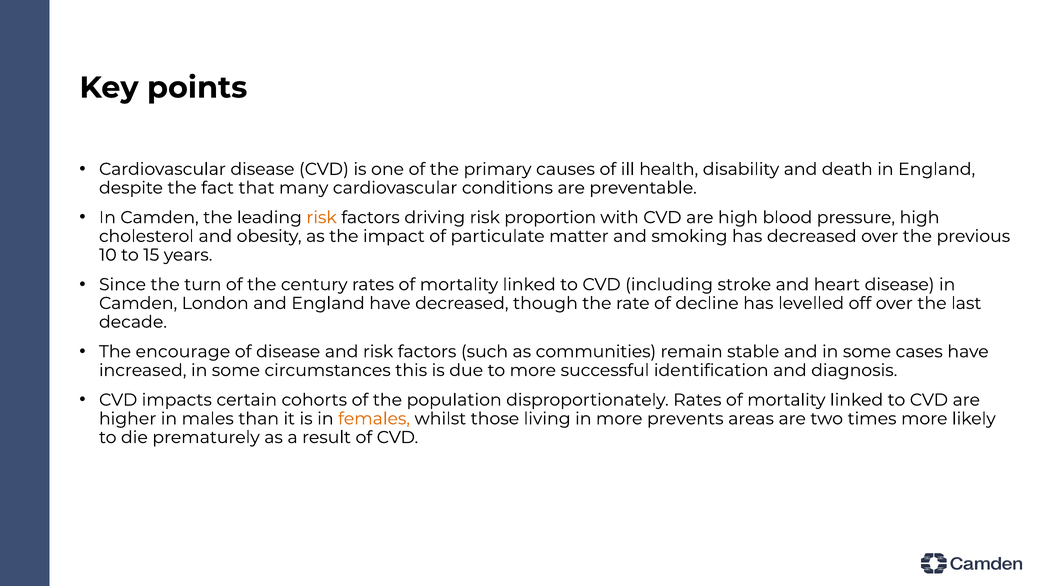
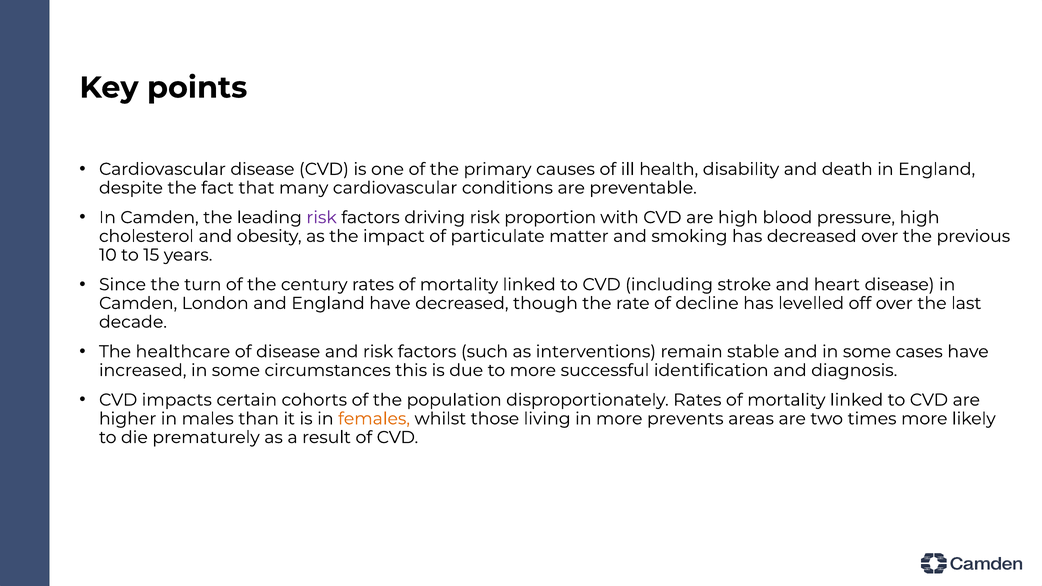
risk colour: orange -> purple (322, 218)
encourage: encourage -> healthcare (183, 352)
communities: communities -> interventions (596, 352)
